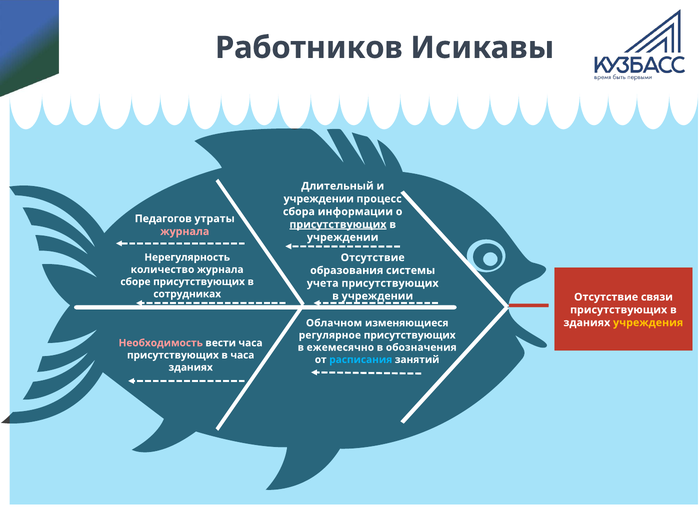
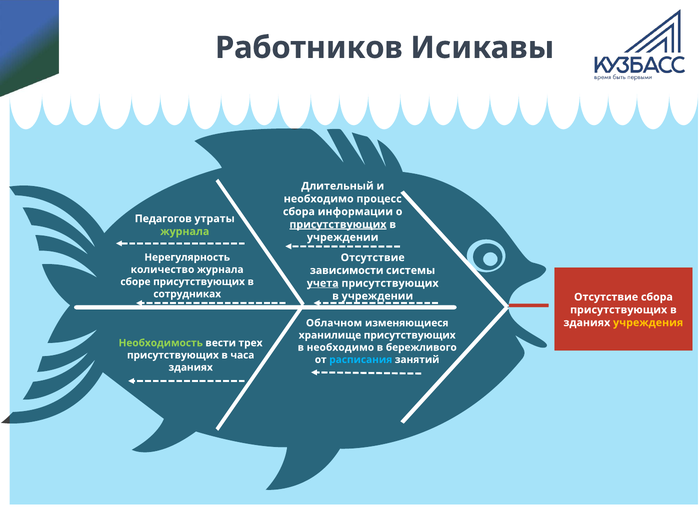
учреждении: учреждении -> необходимо (319, 199)
журнала colour: pink -> light green (185, 232)
образования: образования -> зависимости (347, 271)
учета underline: none -> present (323, 283)
Отсутствие связи: связи -> сбора (657, 297)
регулярное: регулярное -> хранилище (330, 335)
Необходимость colour: pink -> light green (161, 343)
вести часа: часа -> трех (250, 343)
в ежемесячно: ежемесячно -> необходимо (340, 348)
обозначения: обозначения -> бережливого (421, 348)
